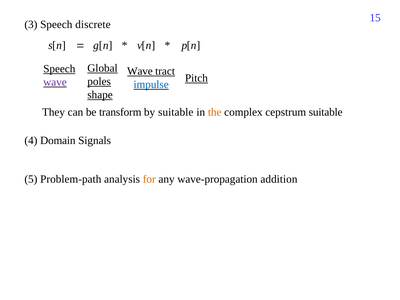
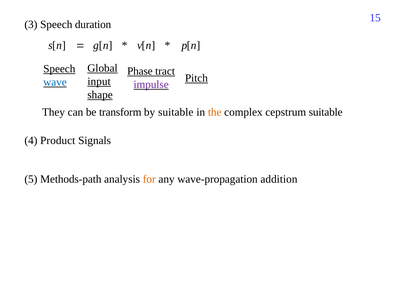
discrete: discrete -> duration (93, 25)
Wave: Wave -> Phase (140, 71)
poles: poles -> input (99, 81)
wave colour: purple -> blue (55, 82)
impulse colour: blue -> purple (151, 85)
Domain: Domain -> Product (58, 141)
Problem-path: Problem-path -> Methods-path (71, 179)
